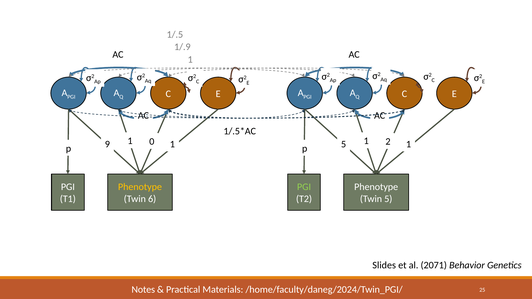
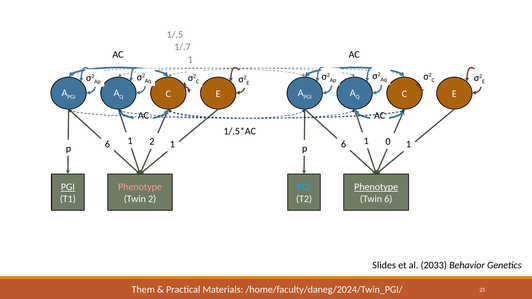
1/.9: 1/.9 -> 1/.7 (182, 47)
9: 9 -> 6 (107, 144)
1 0: 0 -> 2 (152, 142)
5: 5 -> 6 (344, 144)
2: 2 -> 0 (388, 142)
PGI underline: none -> present (68, 187)
Phenotype colour: yellow -> pink (140, 187)
PGI colour: light green -> light blue (304, 187)
Phenotype underline: none -> present (376, 187)
Twin 6: 6 -> 2 (152, 199)
Twin 5: 5 -> 6 (388, 199)
2071: 2071 -> 2033 (434, 265)
Notes: Notes -> Them (143, 290)
